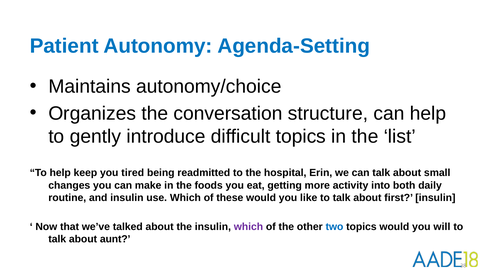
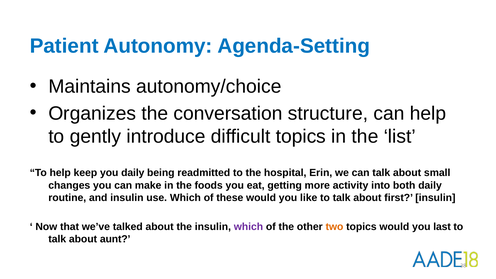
you tired: tired -> daily (133, 173)
two colour: blue -> orange (334, 227)
will: will -> last (442, 227)
